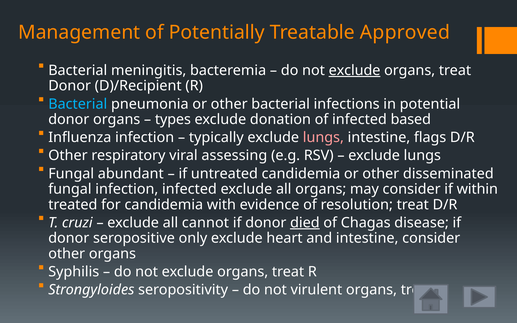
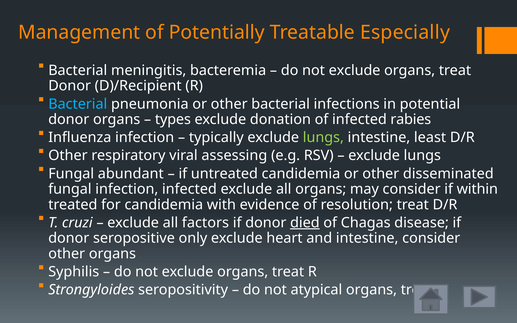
Approved: Approved -> Especially (405, 32)
exclude underline: present -> none (355, 70)
based: based -> rabies (411, 119)
lungs colour: pink -> light green (323, 138)
flags: flags -> least (430, 138)
cannot: cannot -> factors (205, 223)
virulent: virulent -> atypical (316, 290)
